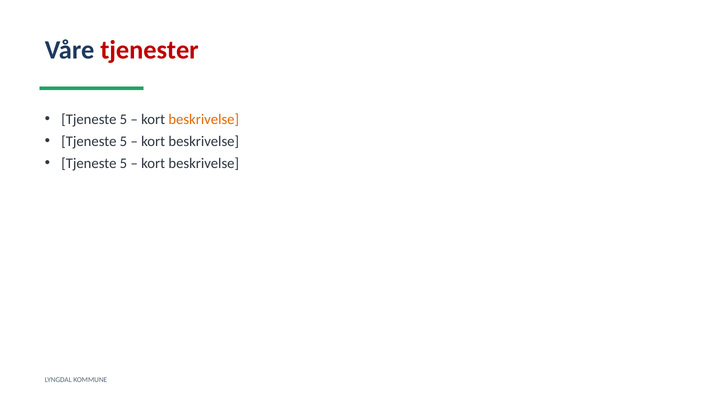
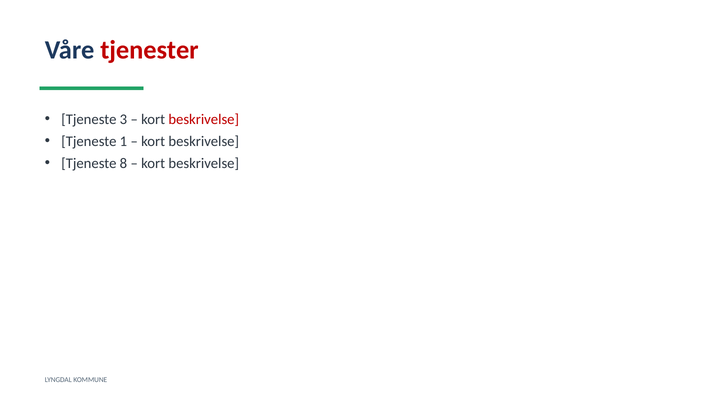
5: 5 -> 3 (123, 119)
beskrivelse colour: orange -> red (204, 119)
5: 5 -> 1 (123, 141)
5: 5 -> 8 (123, 163)
